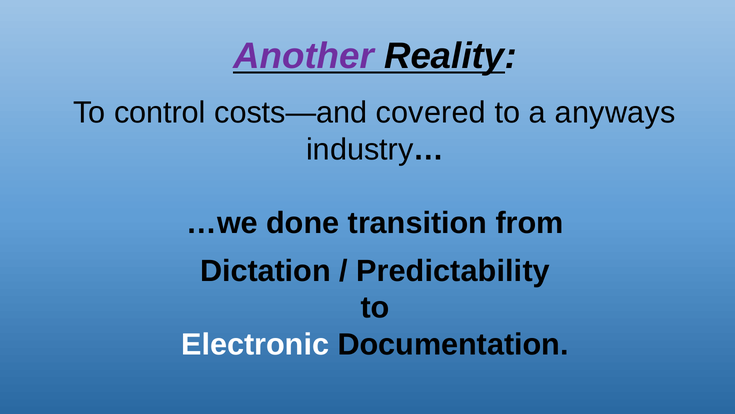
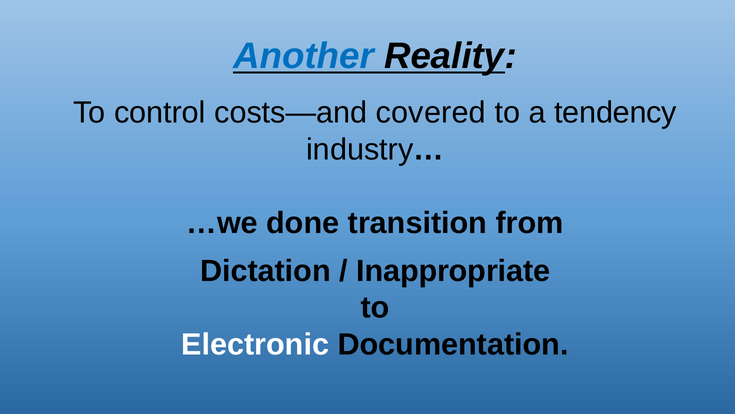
Another colour: purple -> blue (304, 56)
anyways: anyways -> tendency (615, 113)
Predictability: Predictability -> Inappropriate (453, 271)
